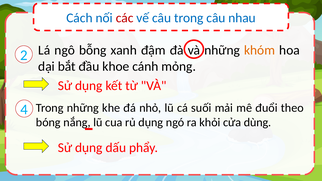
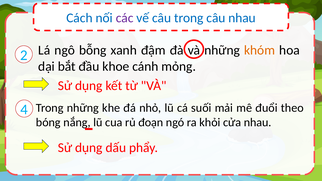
các colour: red -> purple (125, 18)
rủ dụng: dụng -> đoạn (151, 122)
cửa dùng: dùng -> nhau (258, 122)
